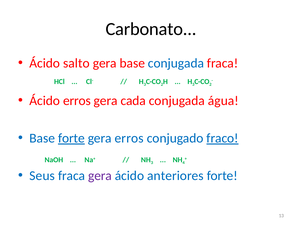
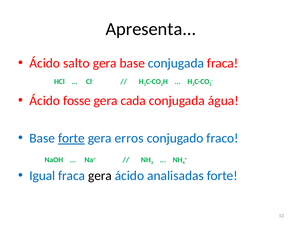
Carbonato: Carbonato -> Apresenta (151, 29)
Ácido erros: erros -> fosse (77, 101)
fraco underline: present -> none (223, 139)
Seus: Seus -> Igual (42, 176)
gera colour: purple -> black (100, 176)
anteriores: anteriores -> analisadas (175, 176)
